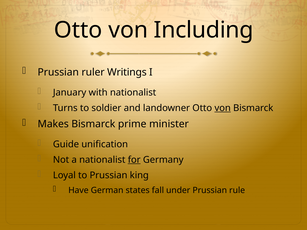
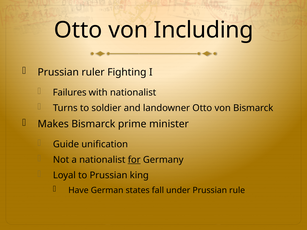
Writings: Writings -> Fighting (127, 72)
January: January -> Failures (70, 93)
von underline: present -> none (223, 108)
